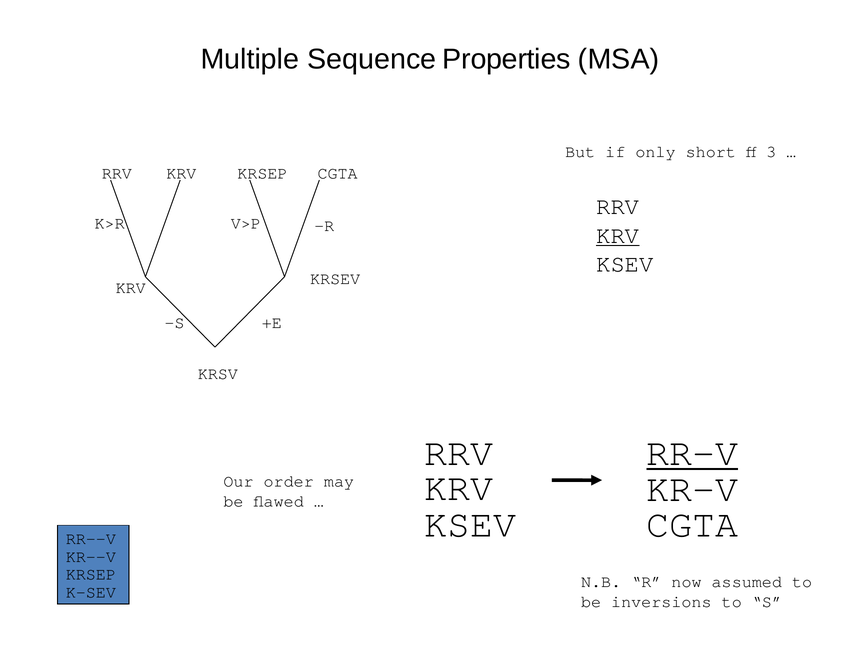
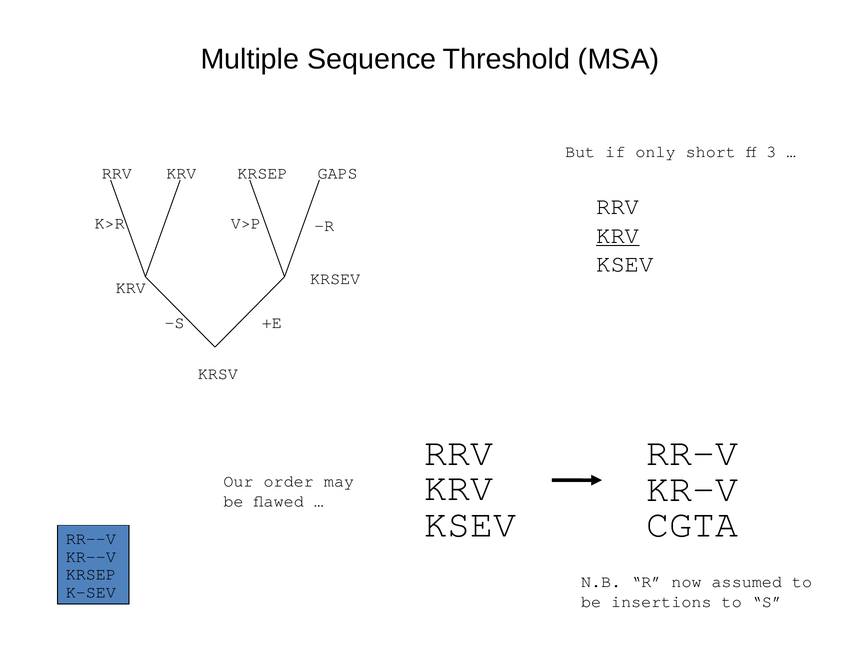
Properties: Properties -> Threshold (506, 59)
KRSEP CGTA: CGTA -> GAPS (338, 173)
RR-V underline: present -> none (692, 453)
inversions: inversions -> insertions (661, 602)
